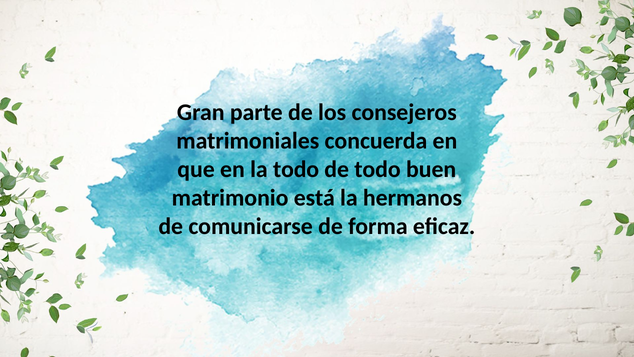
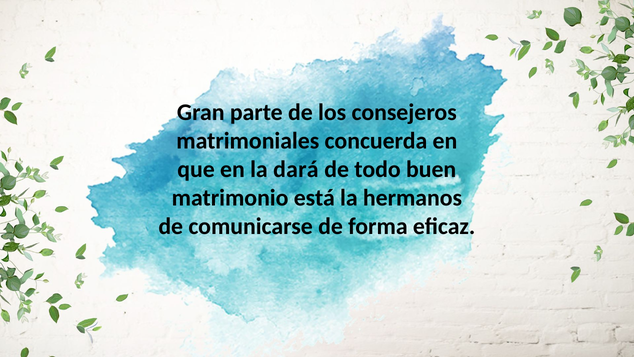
la todo: todo -> dará (296, 169)
